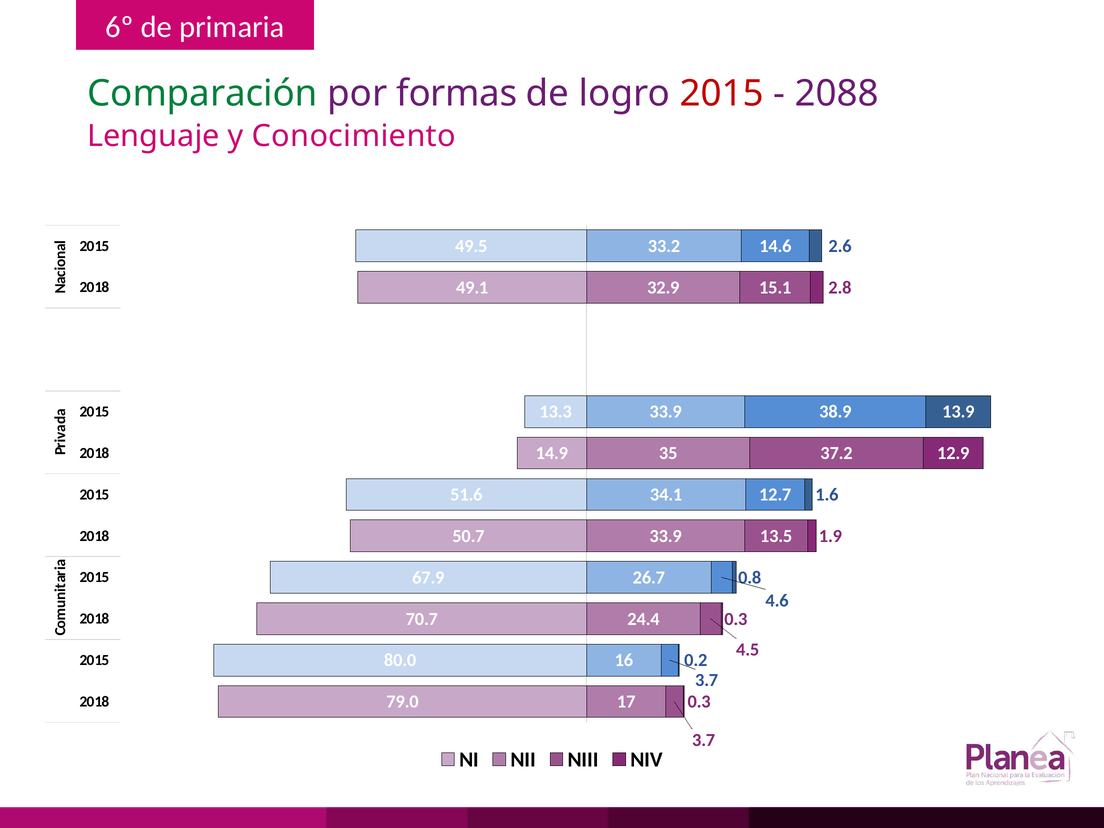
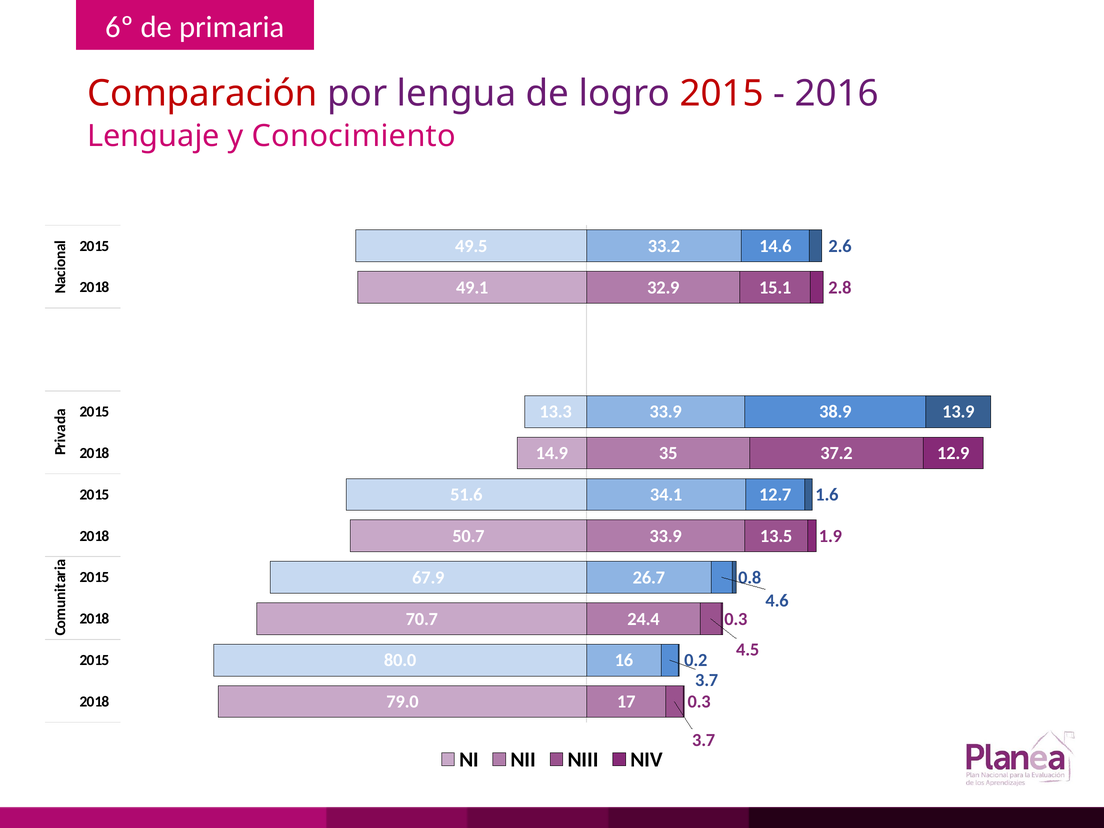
Comparación colour: green -> red (202, 94)
formas: formas -> lengua (457, 94)
2088: 2088 -> 2016 (837, 94)
